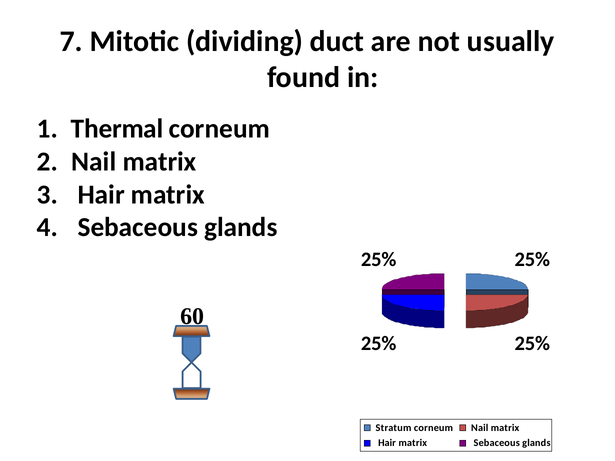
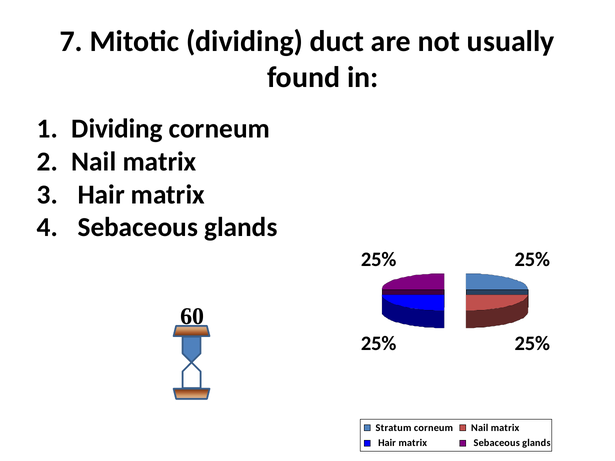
Thermal: Thermal -> Dividing (117, 129)
